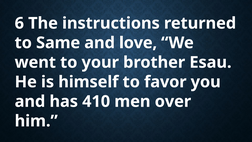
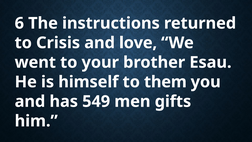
Same: Same -> Crisis (58, 43)
favor: favor -> them (165, 82)
410: 410 -> 549 (96, 101)
over: over -> gifts (173, 101)
